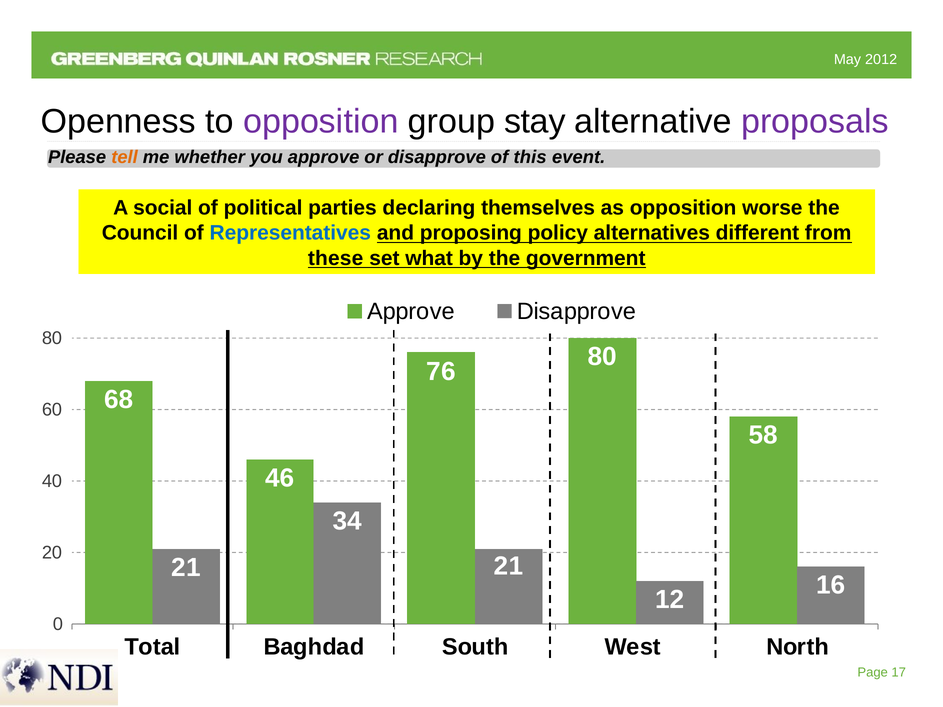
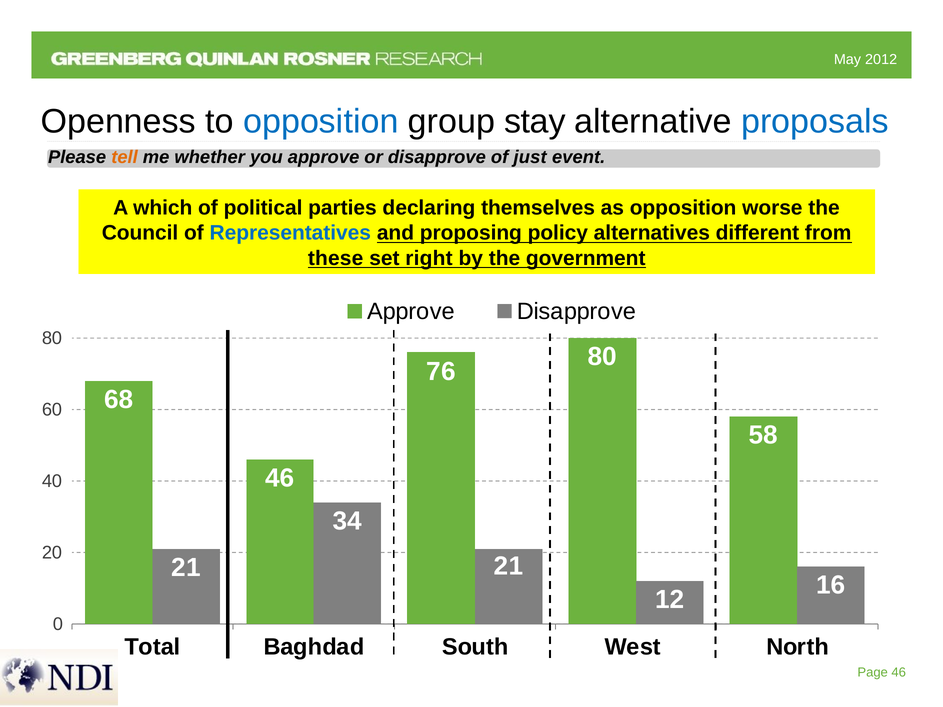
opposition colour: purple -> blue (321, 122)
proposals colour: purple -> blue (815, 122)
this: this -> just (530, 157)
social: social -> which (163, 208)
what: what -> right (429, 258)
Page 17: 17 -> 46 (899, 673)
